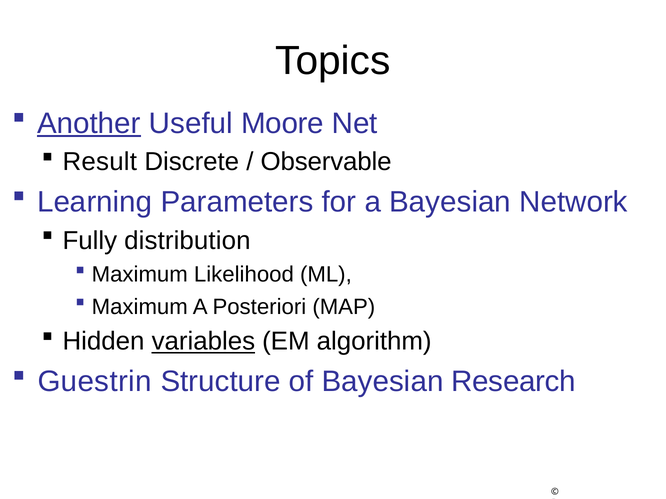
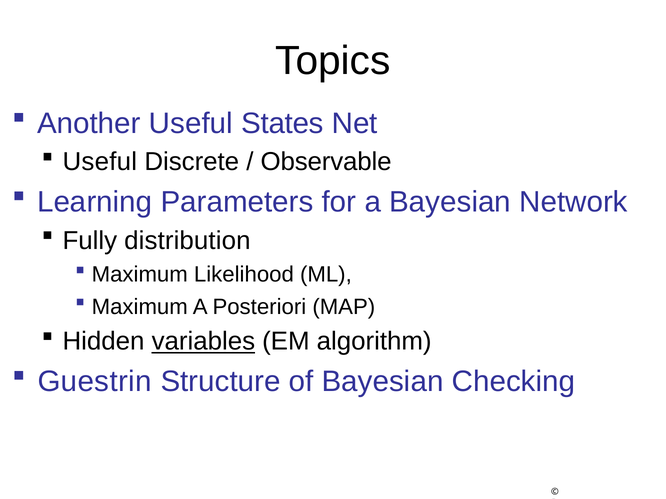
Another underline: present -> none (89, 123)
Moore: Moore -> States (282, 123)
Result: Result -> Useful (100, 162)
Research: Research -> Checking (513, 382)
